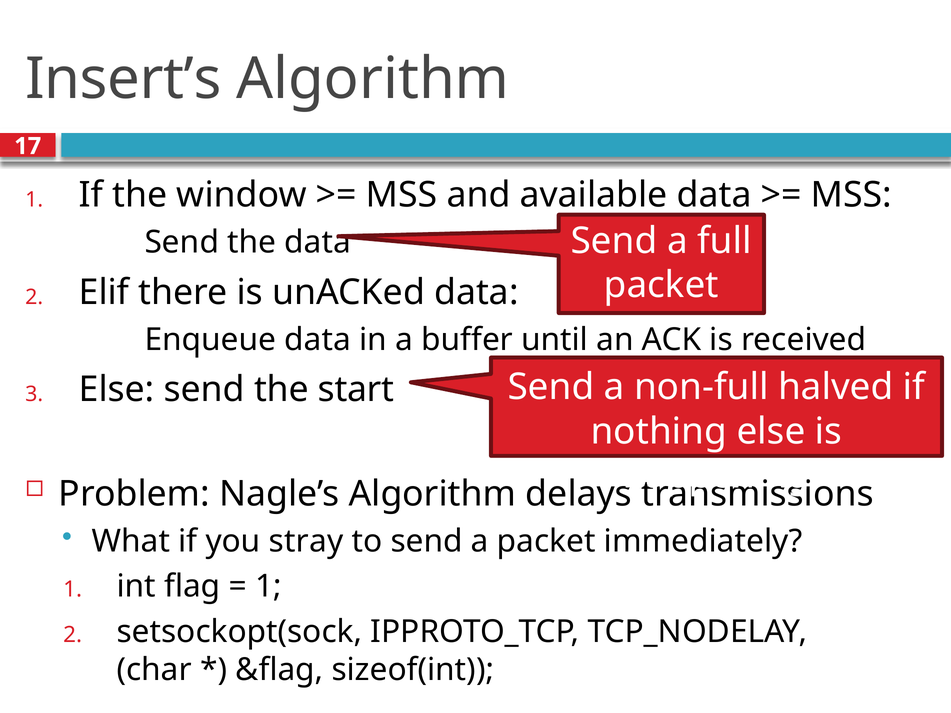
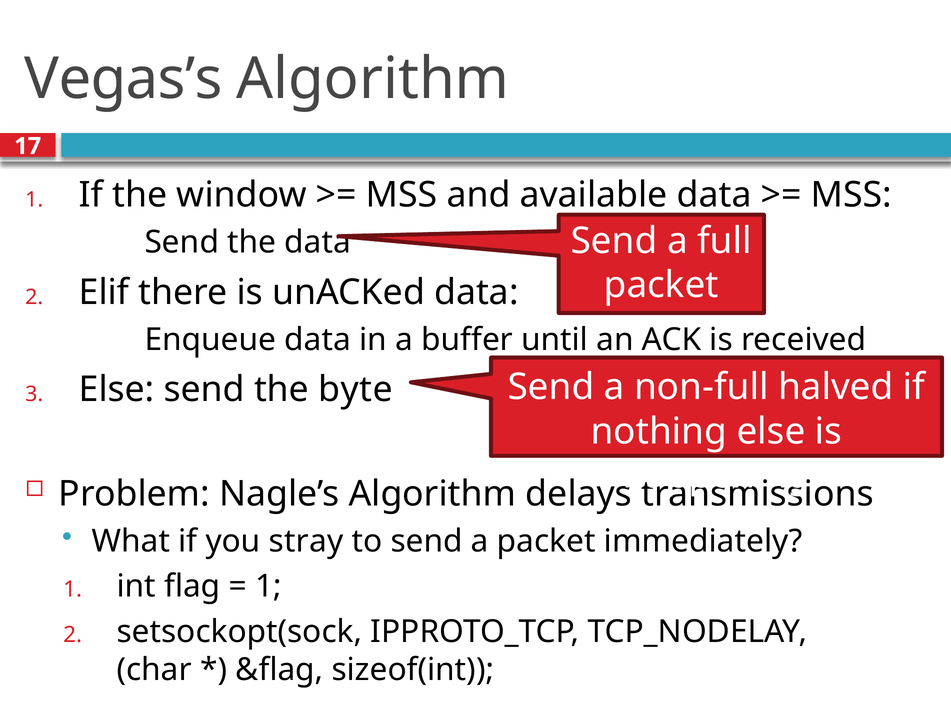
Insert’s: Insert’s -> Vegas’s (123, 79)
start: start -> byte (356, 390)
